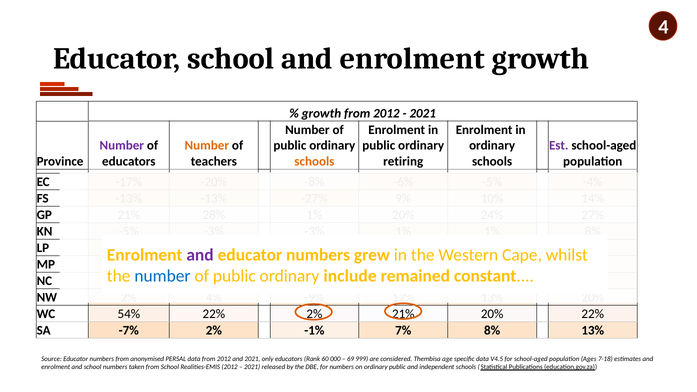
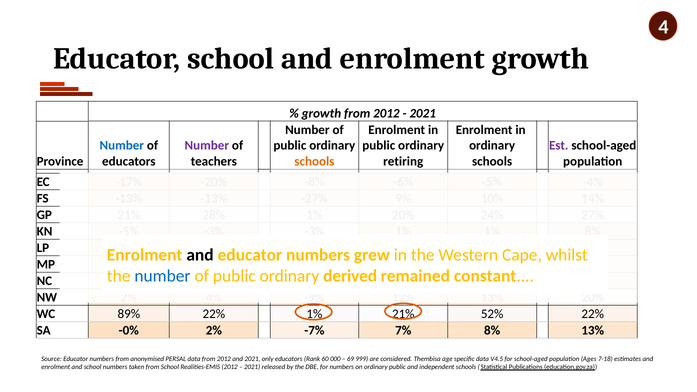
Number colour: purple -> blue (122, 146)
Number colour: orange -> purple (207, 146)
and colour: purple -> black (200, 255)
include: include -> derived (350, 276)
54%: 54% -> 89% (129, 314)
22% 2%: 2% -> 1% (314, 314)
21% 20%: 20% -> 52% (492, 314)
SA -7%: -7% -> -0% (129, 330)
2% -1%: -1% -> -7% (314, 330)
